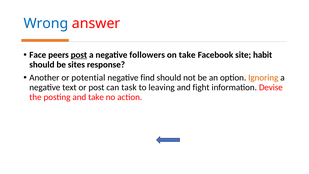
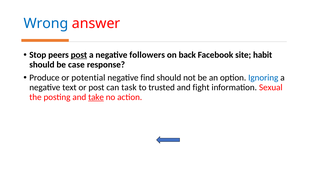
Face: Face -> Stop (38, 55)
on take: take -> back (187, 55)
sites: sites -> case (76, 65)
Another: Another -> Produce (44, 78)
Ignoring colour: orange -> blue (263, 78)
leaving: leaving -> trusted (162, 87)
Devise: Devise -> Sexual (271, 87)
take underline: none -> present (96, 97)
